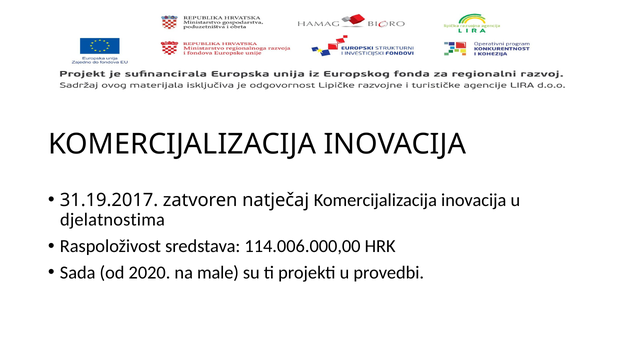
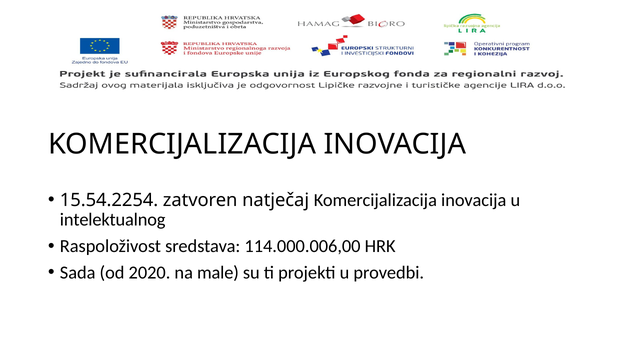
31.19.2017: 31.19.2017 -> 15.54.2254 (109, 200)
djelatnostima: djelatnostima -> intelektualnog (113, 220)
114.006.000,00: 114.006.000,00 -> 114.000.006,00 (303, 246)
